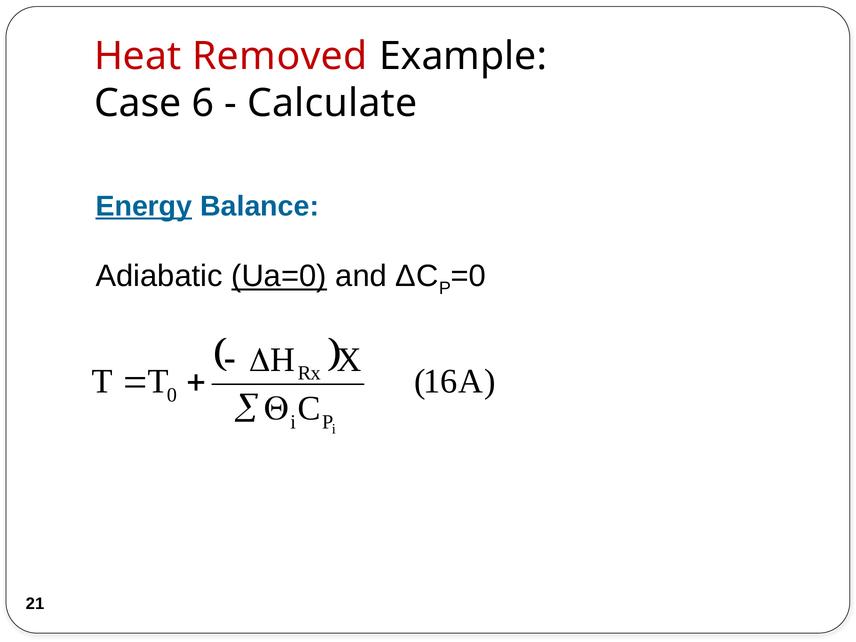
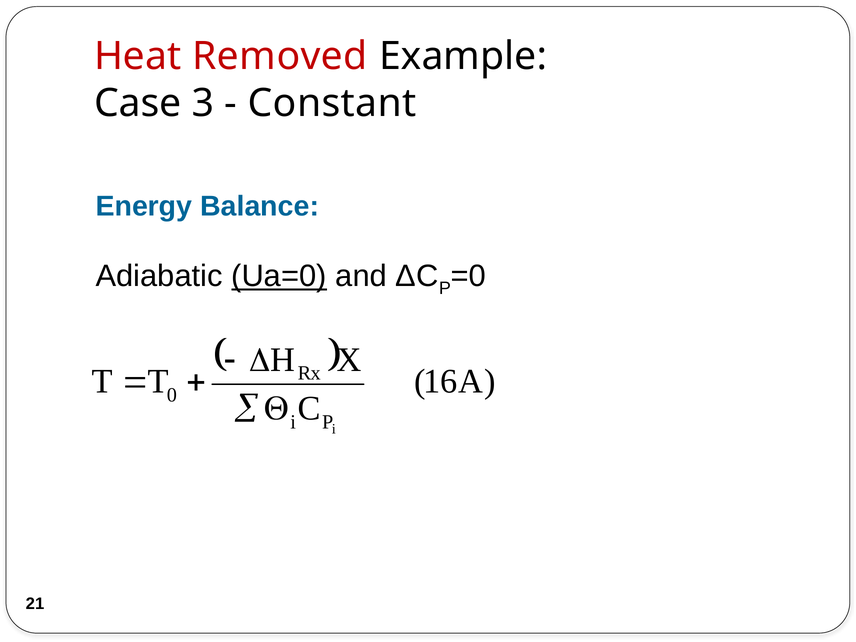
6: 6 -> 3 (203, 103)
Calculate: Calculate -> Constant (332, 103)
Energy underline: present -> none (144, 206)
